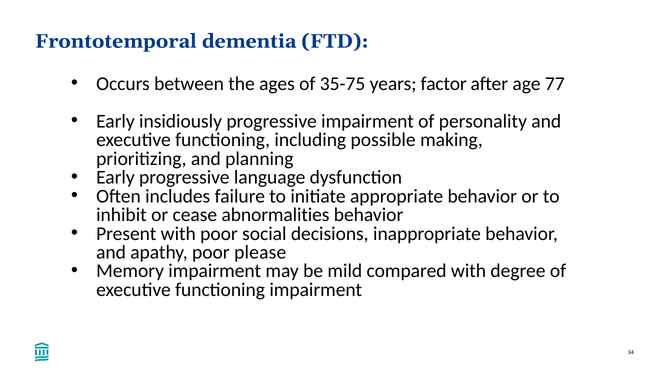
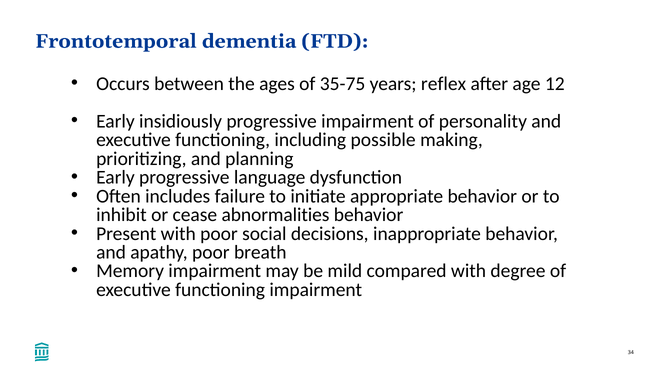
factor: factor -> reflex (444, 84)
77: 77 -> 12 (555, 84)
please: please -> breath (260, 253)
